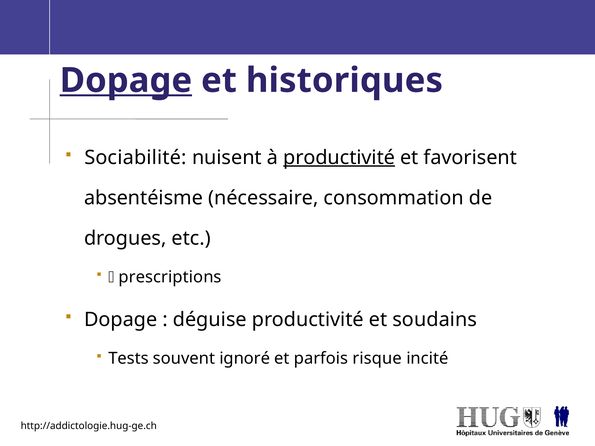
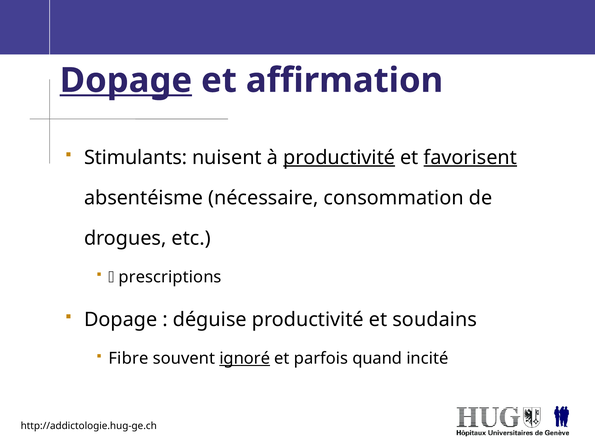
historiques: historiques -> affirmation (345, 81)
Sociabilité: Sociabilité -> Stimulants (136, 158)
favorisent underline: none -> present (470, 158)
Tests: Tests -> Fibre (128, 359)
ignoré underline: none -> present (245, 359)
risque: risque -> quand (377, 359)
